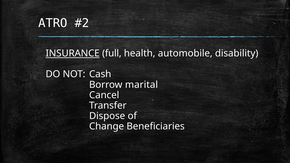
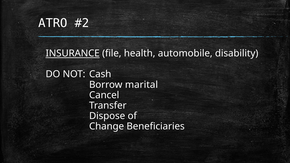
full: full -> file (112, 53)
